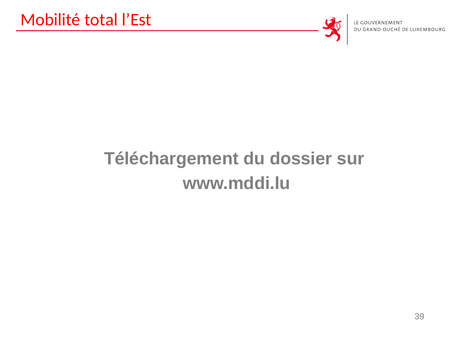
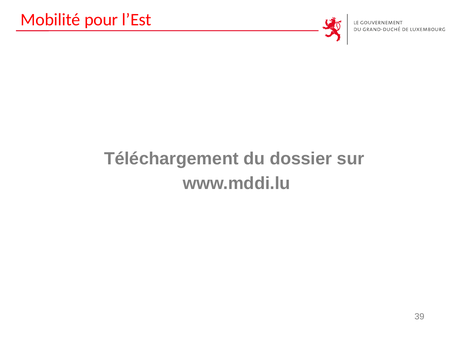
total: total -> pour (101, 20)
